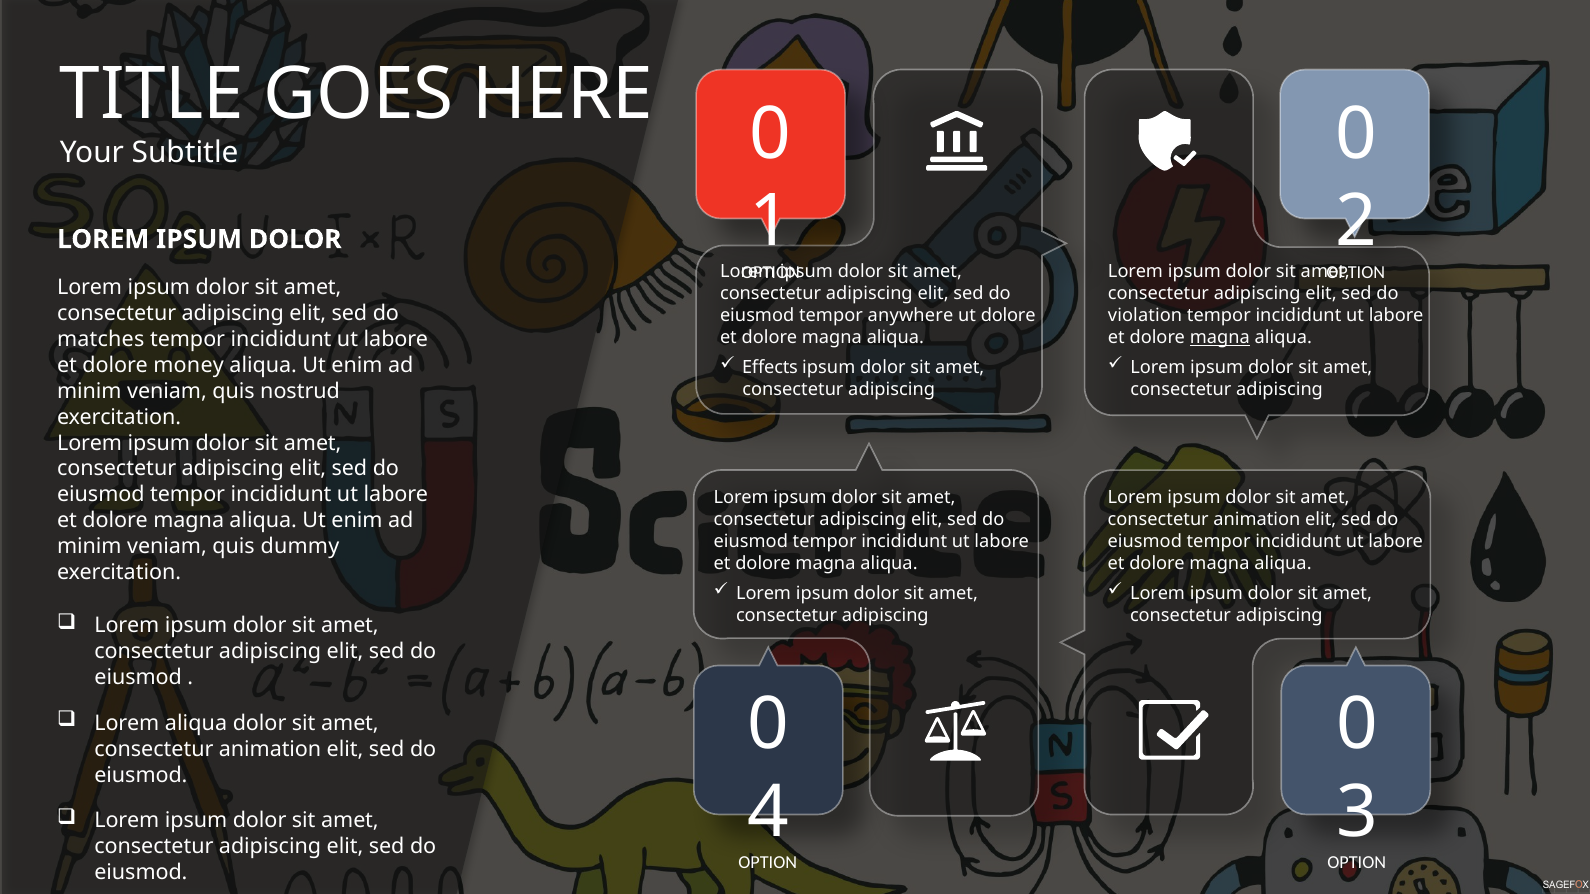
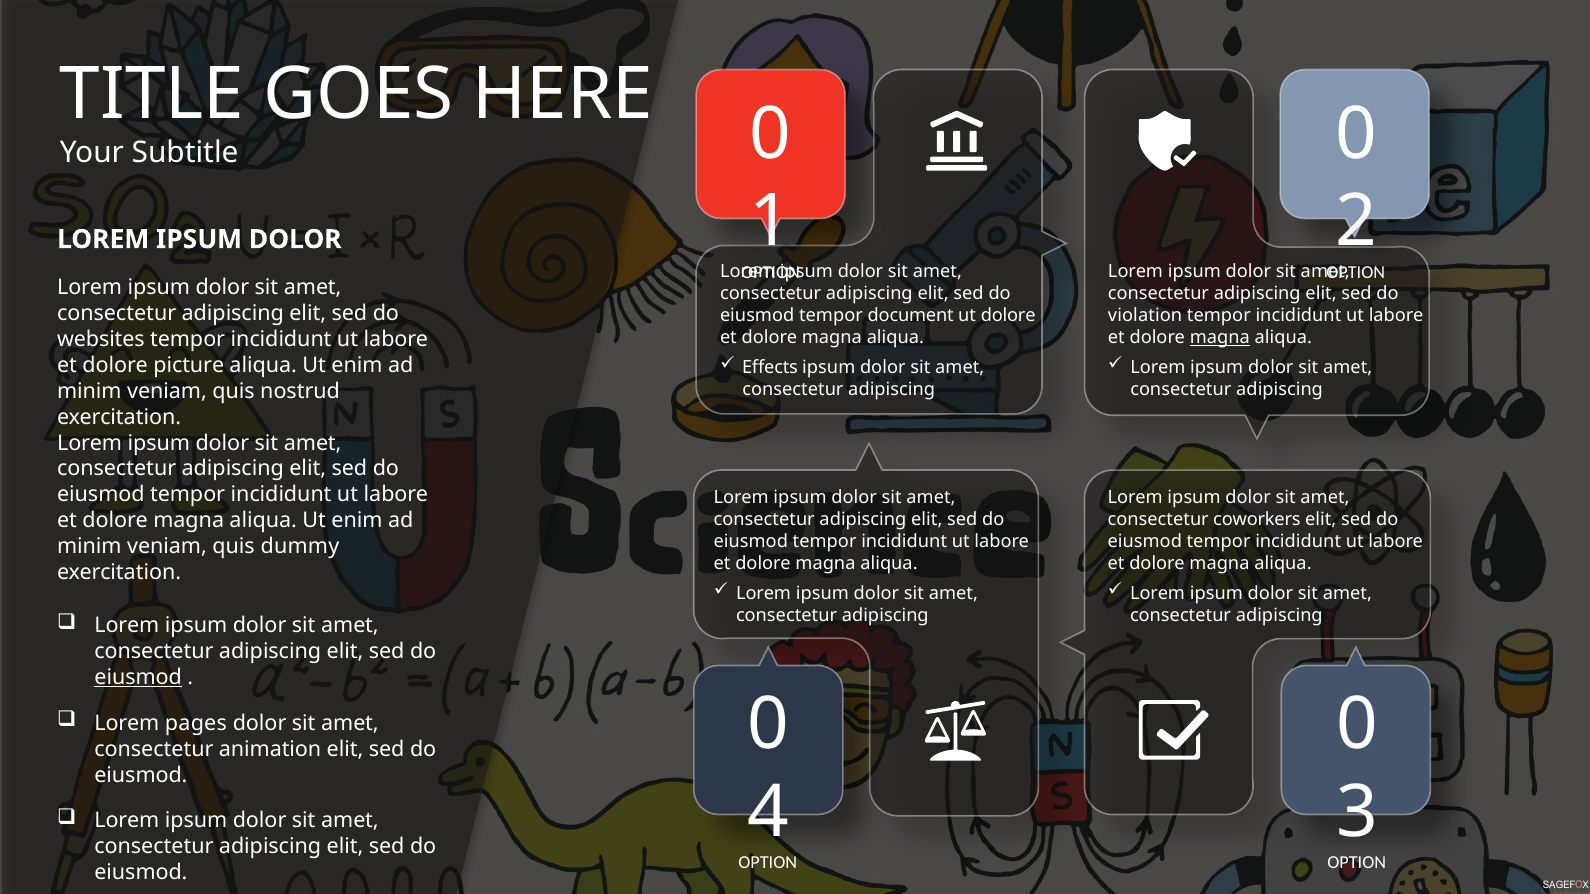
anywhere: anywhere -> document (911, 316)
matches: matches -> websites (101, 340)
money: money -> picture (189, 365)
animation: animation -> coworkers (1257, 520)
eiusmod underline: none -> present (138, 678)
Lorem aliqua: aliqua -> pages (196, 724)
